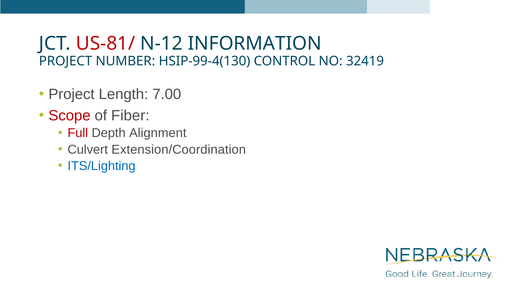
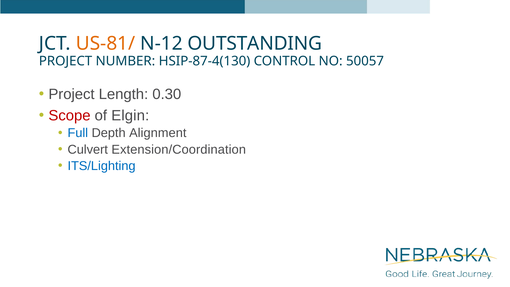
US-81/ colour: red -> orange (106, 44)
INFORMATION: INFORMATION -> OUTSTANDING (255, 44)
HSIP-99-4(130: HSIP-99-4(130 -> HSIP-87-4(130 (204, 61)
32419: 32419 -> 50057 (365, 61)
7.00: 7.00 -> 0.30 (167, 94)
Fiber: Fiber -> Elgin (130, 115)
Full colour: red -> blue (78, 133)
